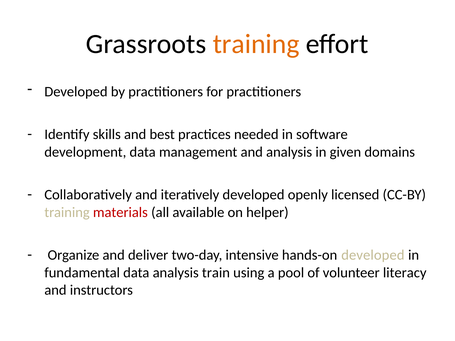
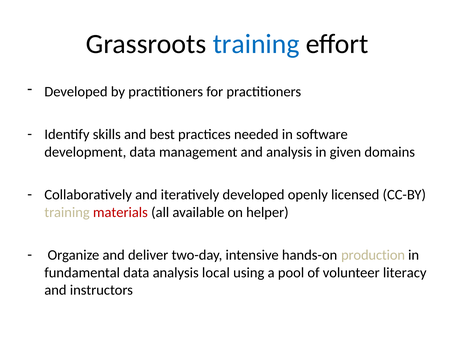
training colour: orange -> blue (256, 44)
hands-on developed: developed -> production (373, 255)
train: train -> local (216, 273)
